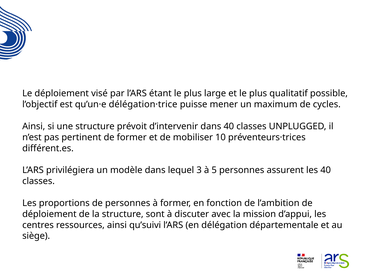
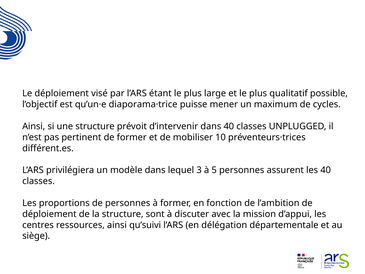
délégation·trice: délégation·trice -> diaporama·trice (143, 104)
